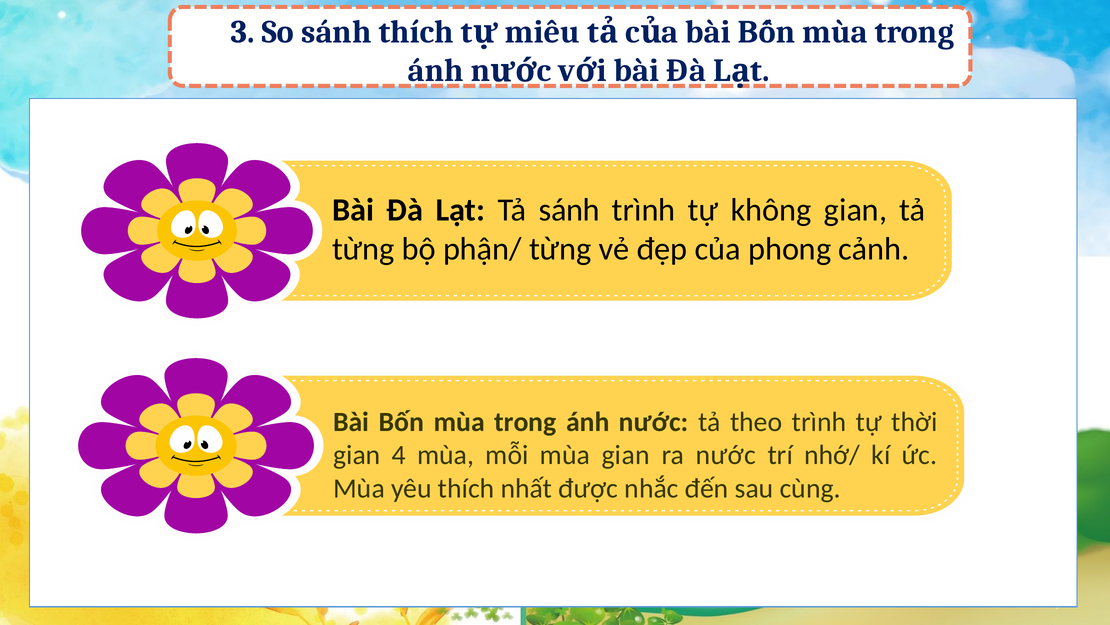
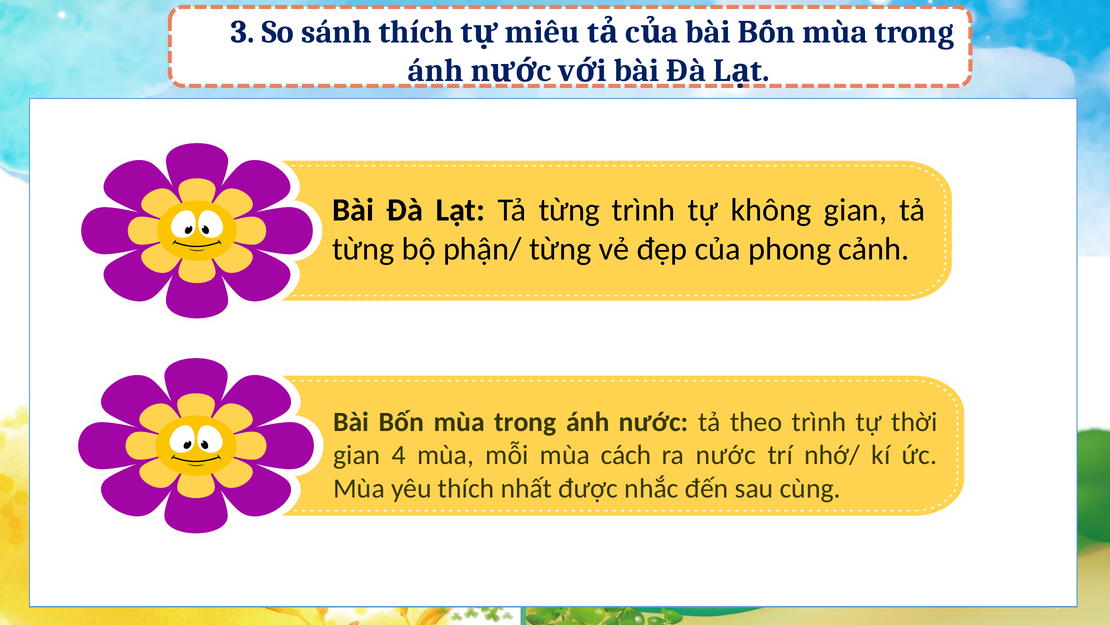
Lạt Tả sánh: sánh -> từng (569, 210)
mùa gian: gian -> cách (626, 455)
